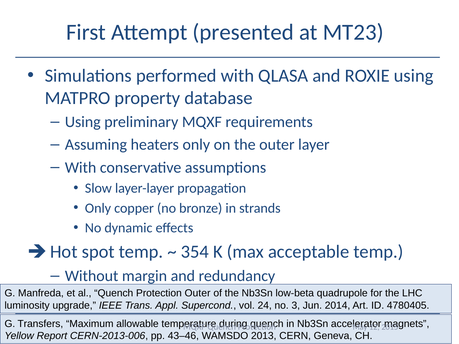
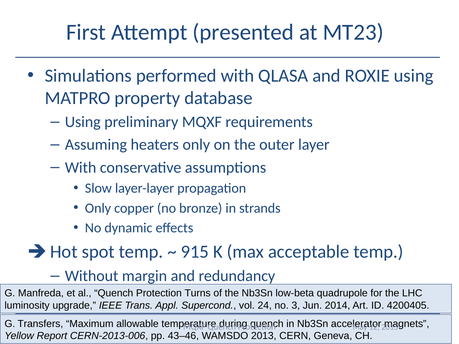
354: 354 -> 915 (195, 252)
Protection Outer: Outer -> Turns (198, 293)
4780405: 4780405 -> 4200405 (408, 306)
